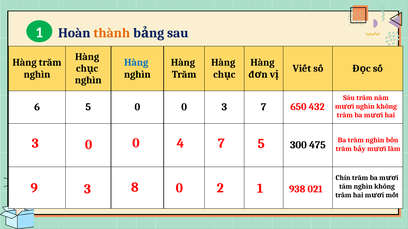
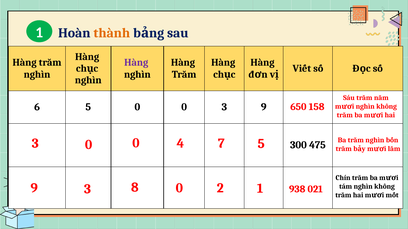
Hàng colour: blue -> purple (136, 63)
432: 432 -> 158 (317, 107)
3 7: 7 -> 9 (264, 107)
